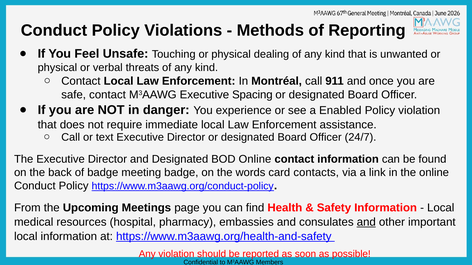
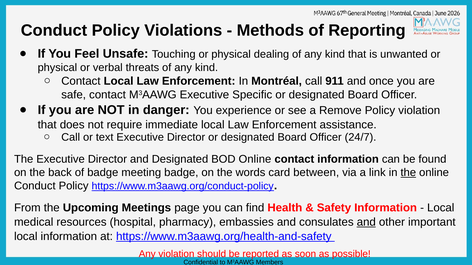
Spacing: Spacing -> Specific (252, 95)
Enabled: Enabled -> Remove (340, 111)
contacts: contacts -> between (316, 173)
the underline: none -> present (408, 173)
